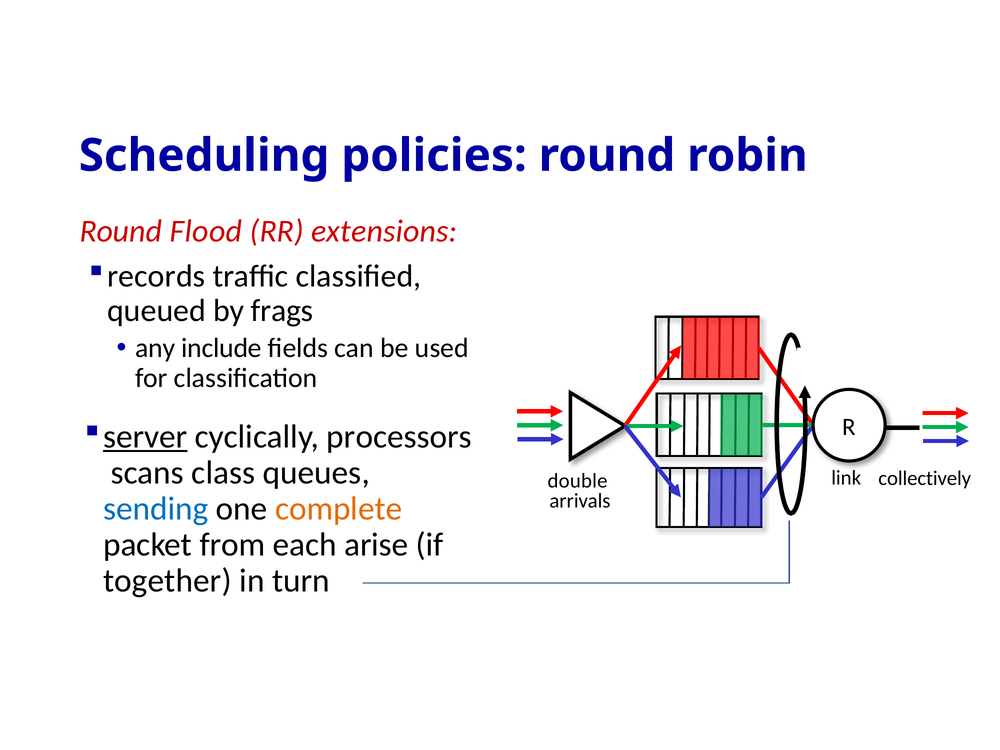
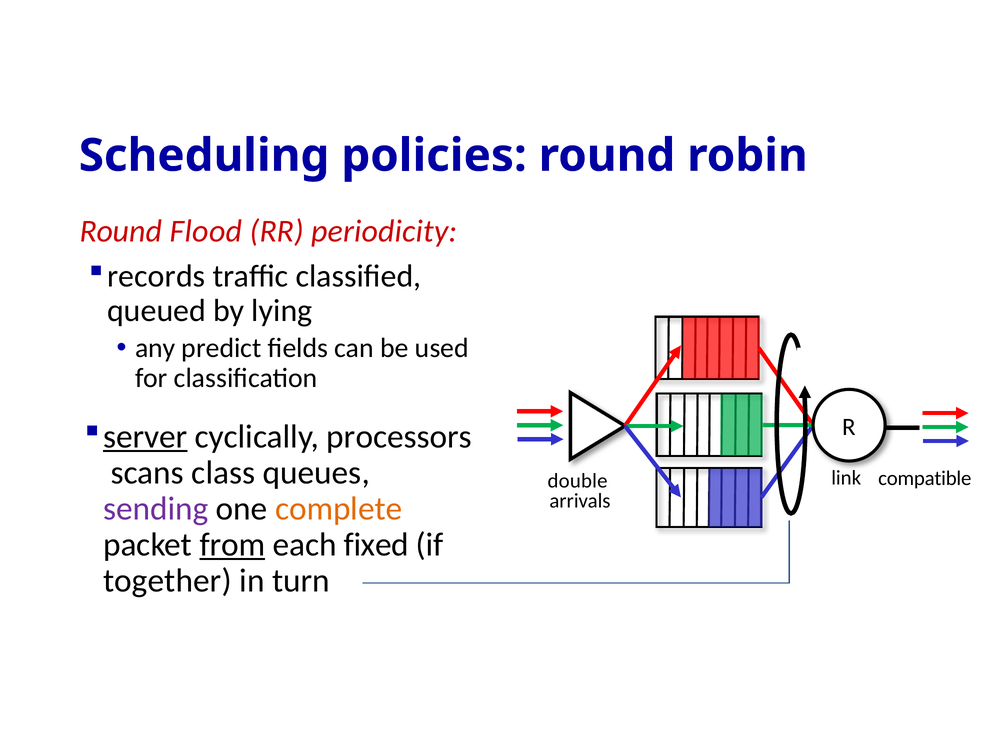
extensions: extensions -> periodicity (384, 231)
frags: frags -> lying (282, 311)
include: include -> predict (221, 348)
collectively: collectively -> compatible (925, 478)
sending colour: blue -> purple (156, 509)
from underline: none -> present (232, 545)
arise: arise -> fixed (376, 545)
